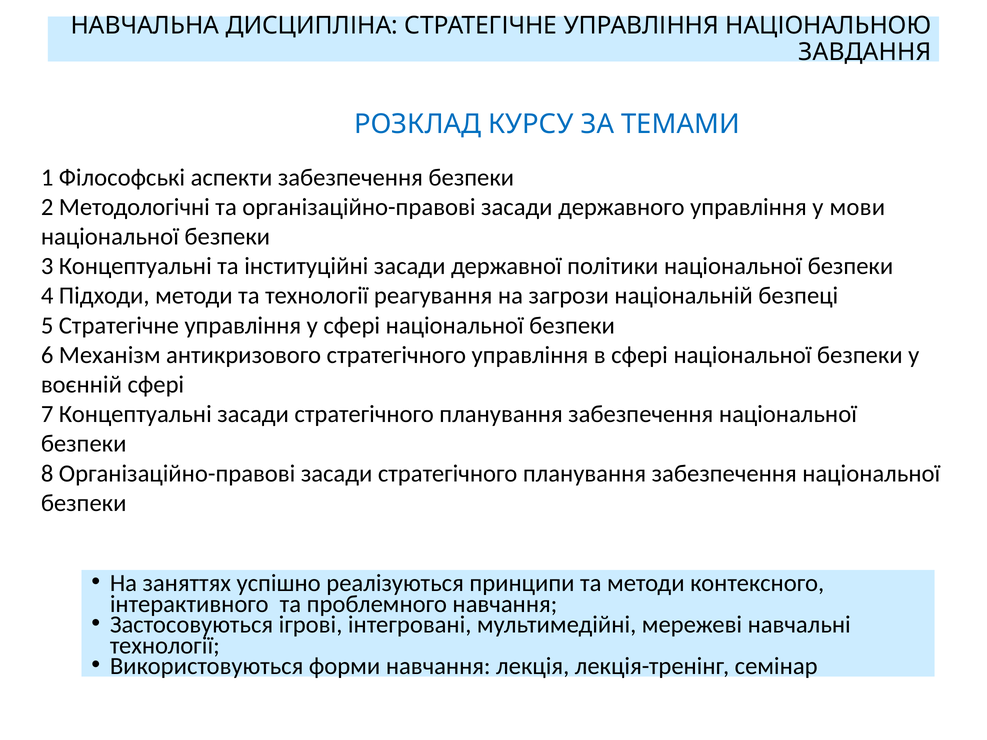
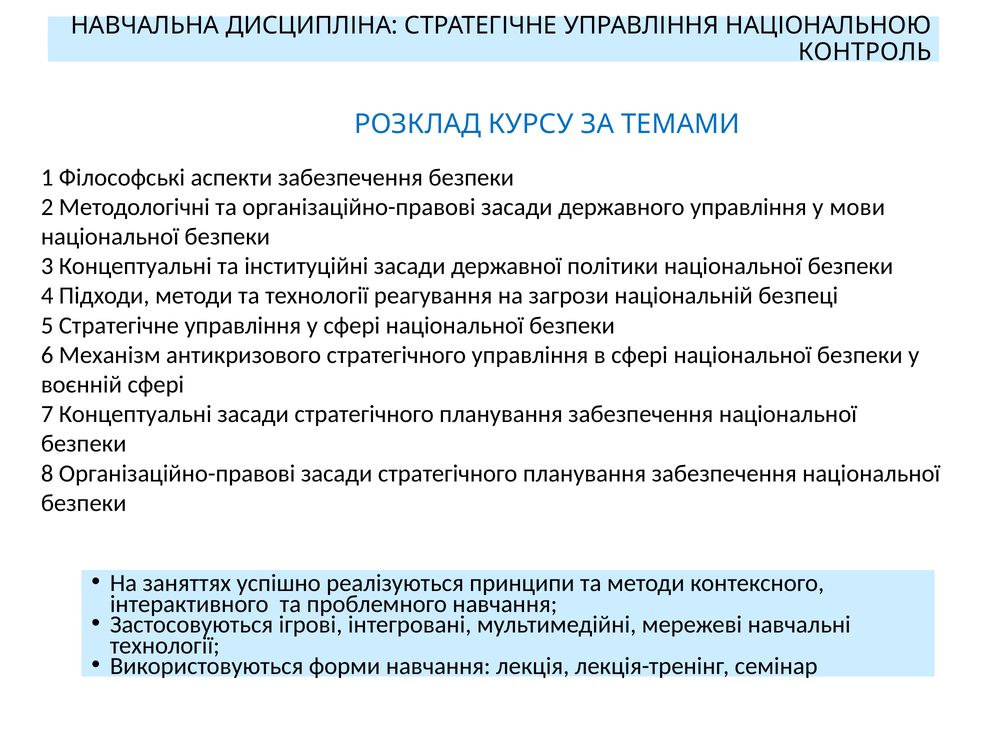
ЗАВДАННЯ: ЗАВДАННЯ -> КОНТРОЛЬ (865, 52)
